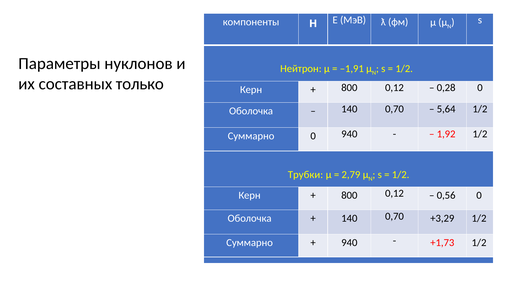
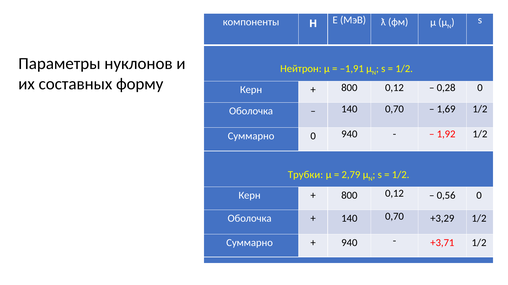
только: только -> форму (140, 84)
5,64: 5,64 -> 1,69 (446, 109)
+1,73: +1,73 -> +3,71 (442, 243)
